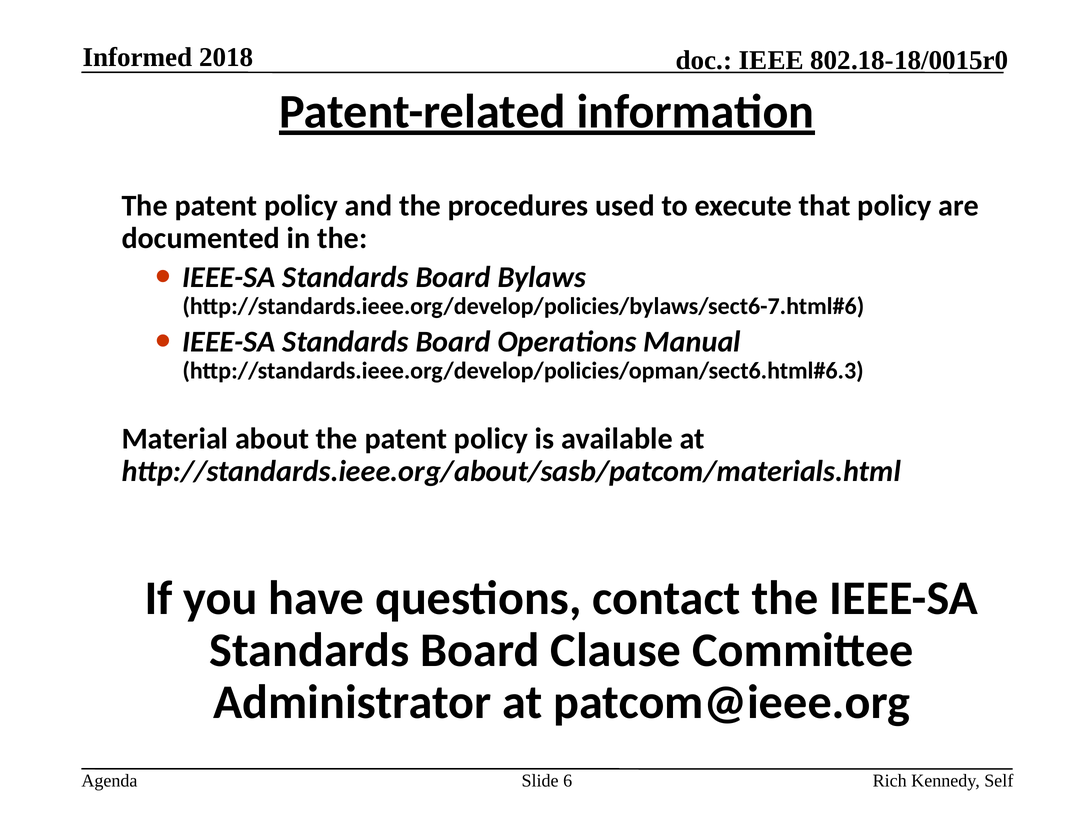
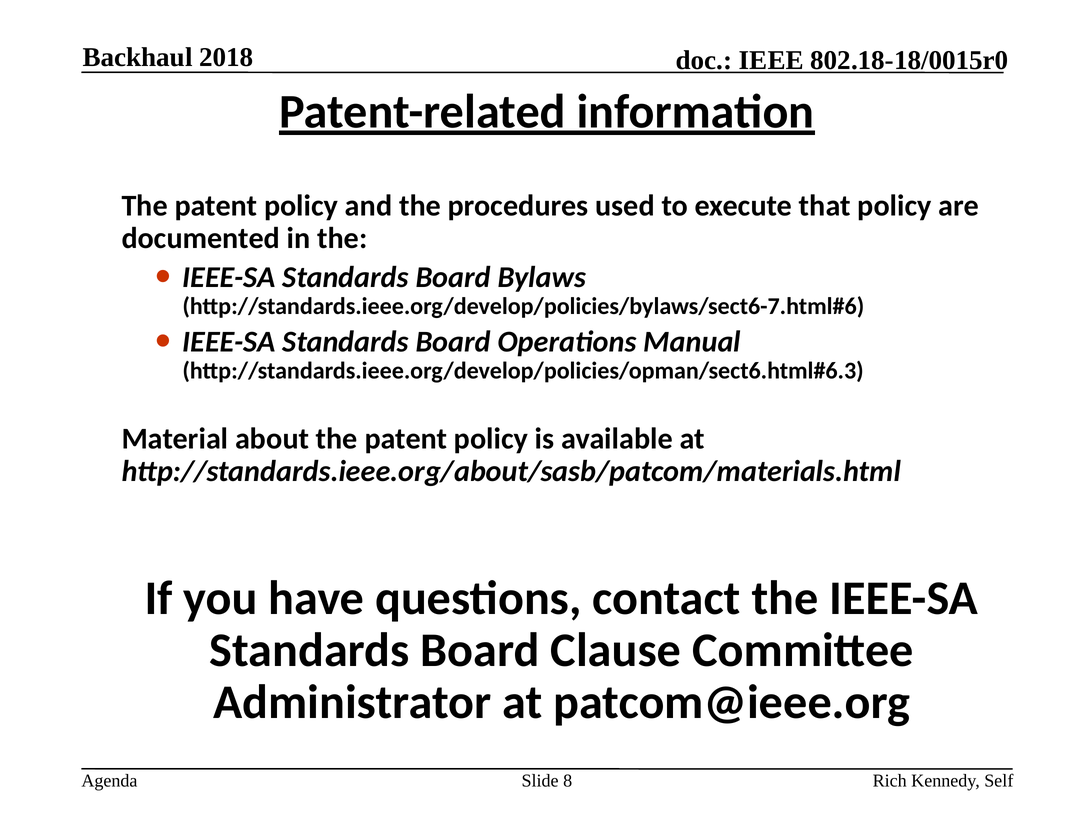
Informed: Informed -> Backhaul (138, 58)
6: 6 -> 8 (568, 780)
